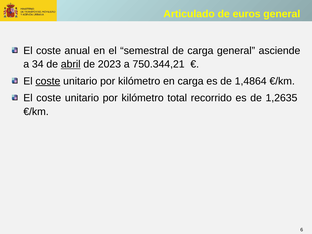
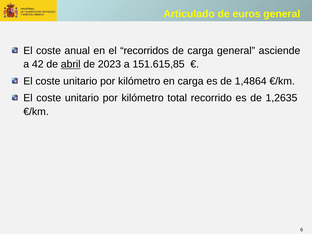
semestral: semestral -> recorridos (145, 51)
34: 34 -> 42 (38, 64)
750.344,21: 750.344,21 -> 151.615,85 (159, 64)
coste underline: present -> none (48, 81)
